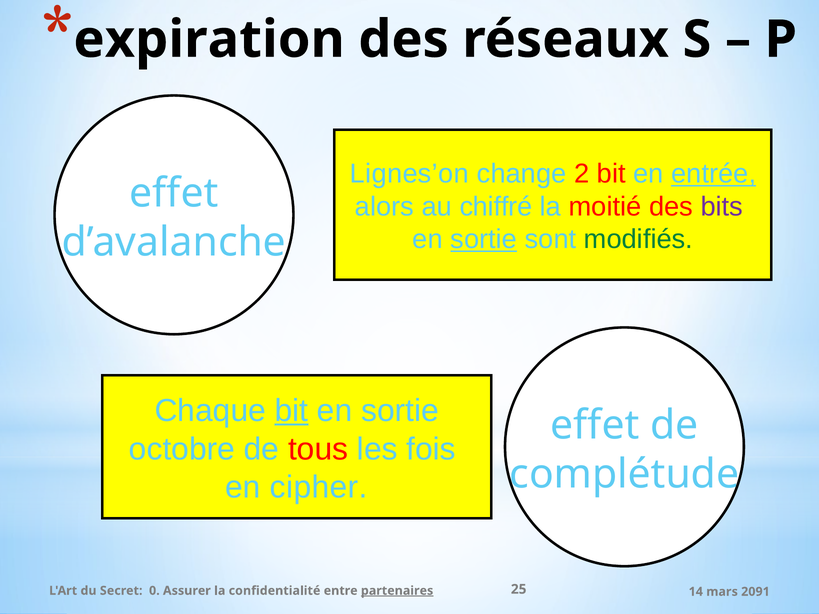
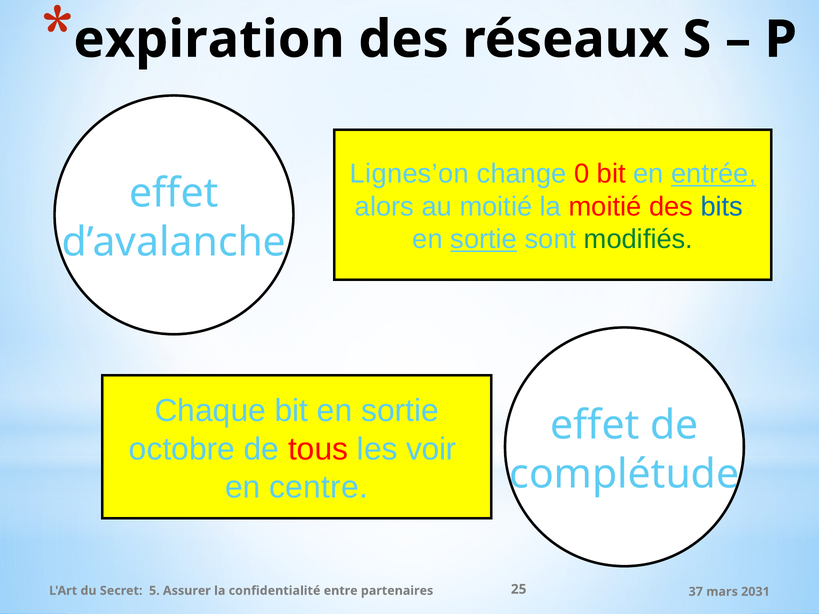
2: 2 -> 0 (582, 174)
au chiffré: chiffré -> moitié (496, 207)
bits colour: purple -> blue (722, 207)
bit underline: present -> none (291, 411)
fois: fois -> voir (431, 449)
cipher: cipher -> centre (319, 487)
0: 0 -> 5 (154, 591)
partenaires underline: present -> none (397, 591)
14: 14 -> 37 (696, 592)
2091: 2091 -> 2031 (755, 592)
